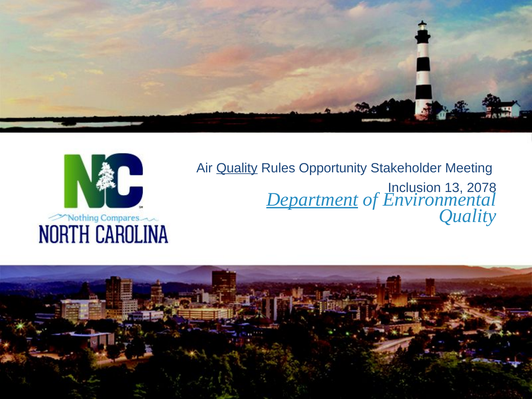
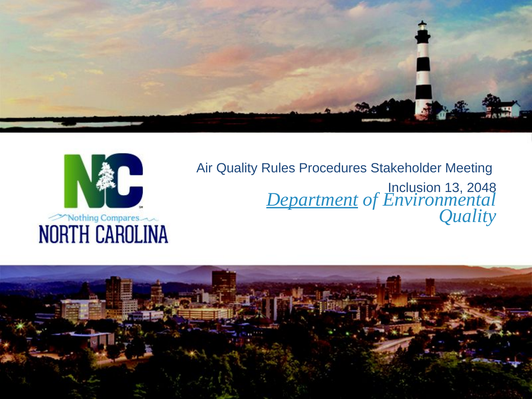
Quality underline: present -> none (237, 168)
Opportunity: Opportunity -> Procedures (333, 168)
2078: 2078 -> 2048 (482, 188)
